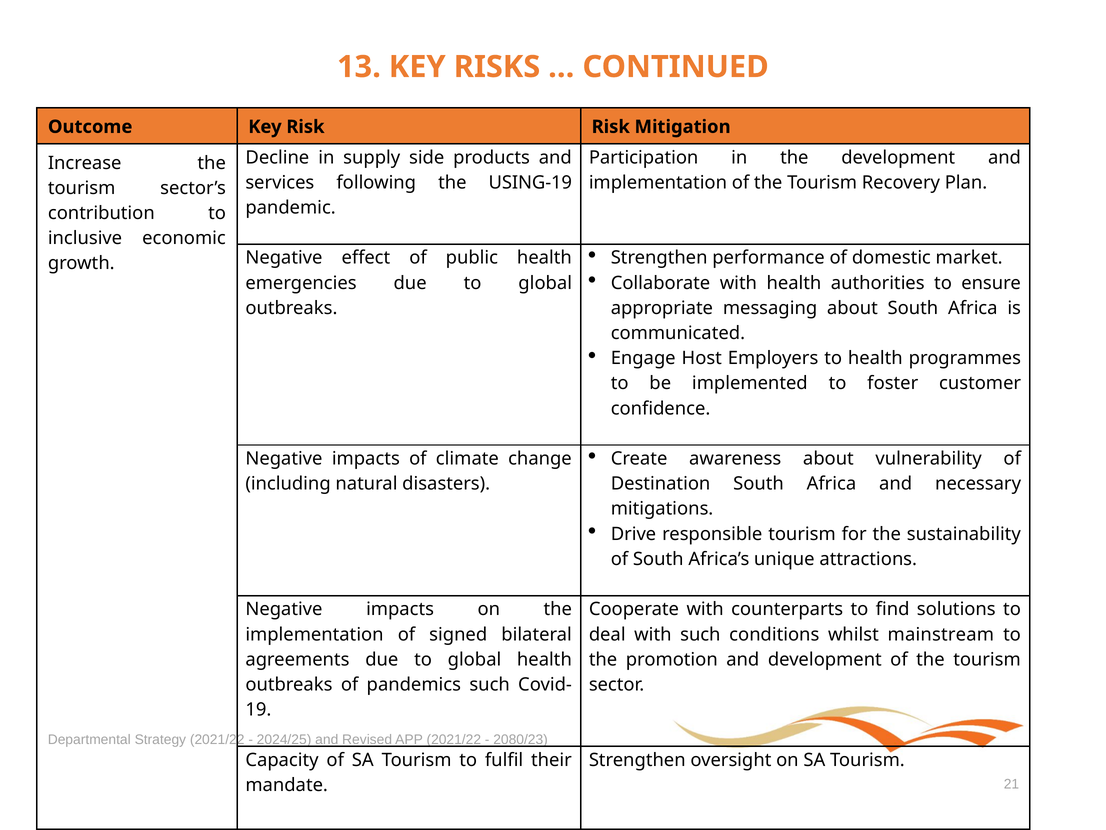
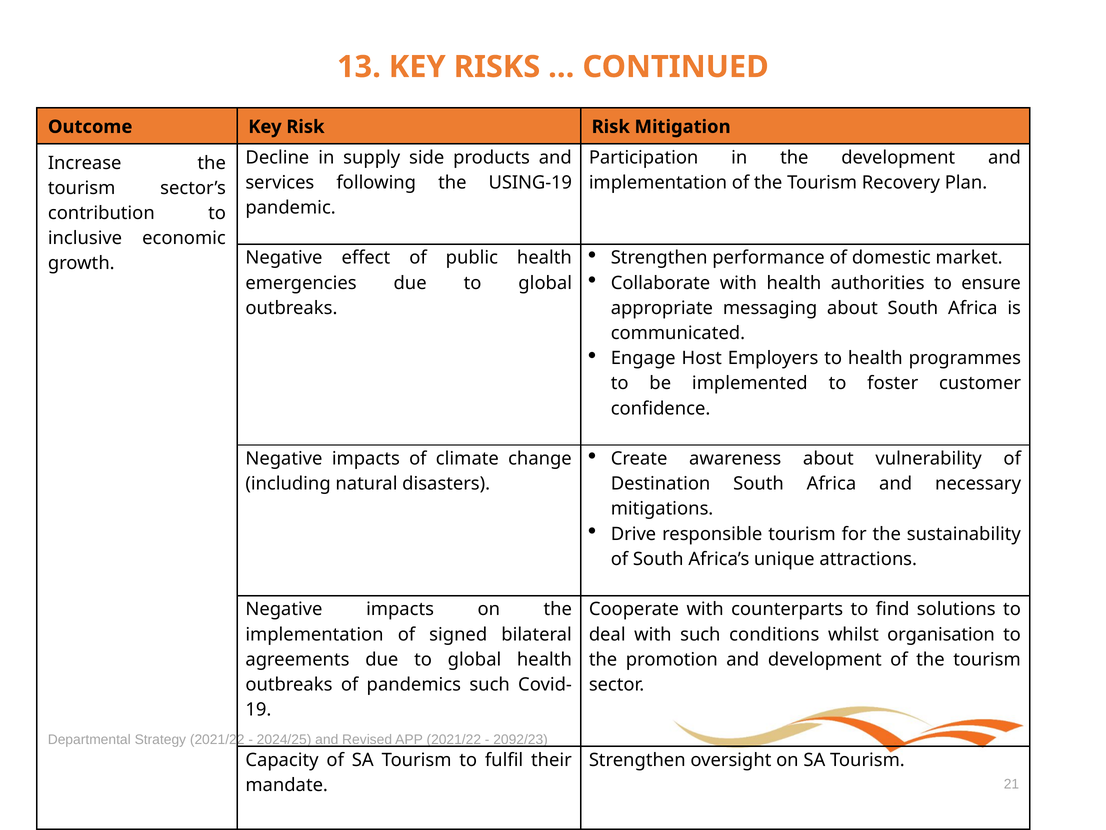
mainstream: mainstream -> organisation (941, 634)
2080/23: 2080/23 -> 2092/23 (521, 739)
